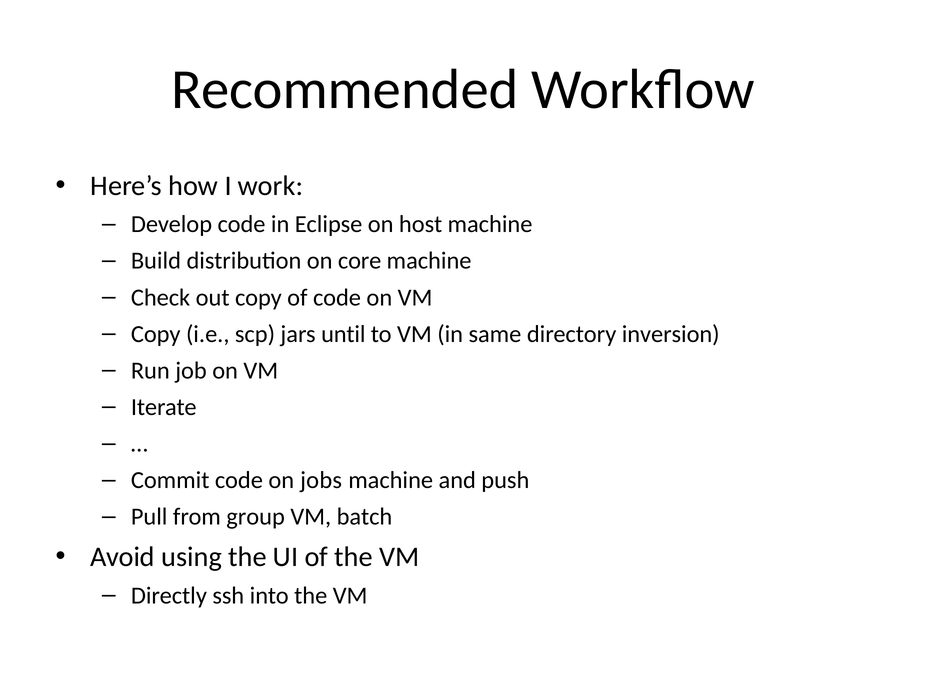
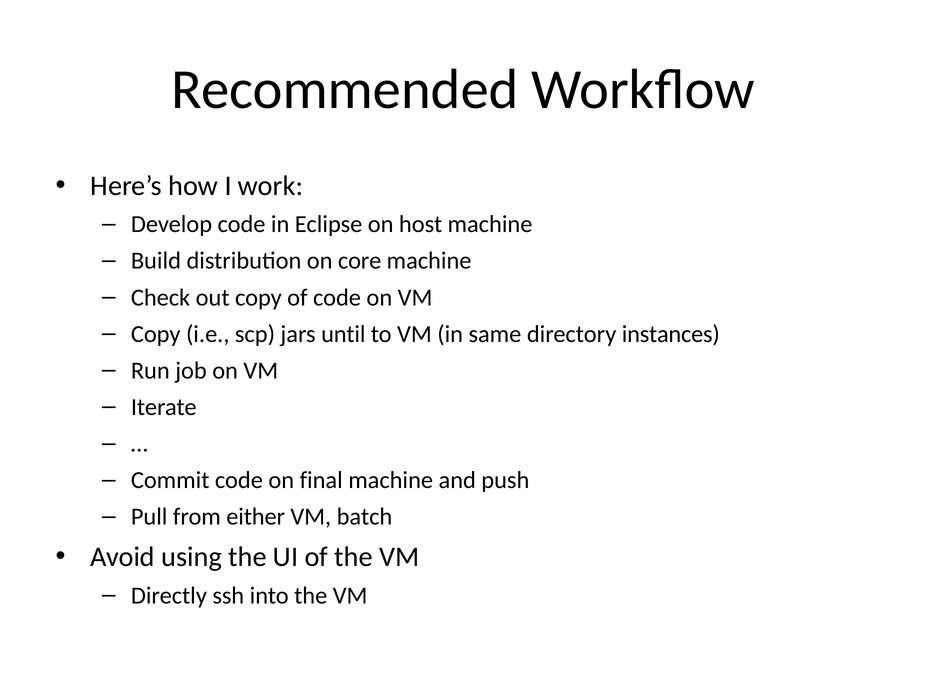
inversion: inversion -> instances (671, 334)
jobs: jobs -> final (321, 480)
group: group -> either (256, 517)
